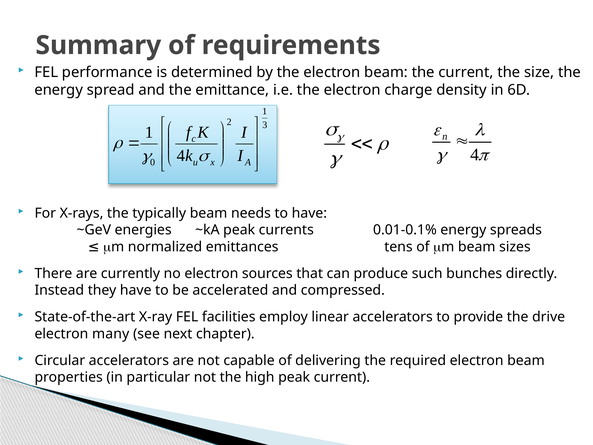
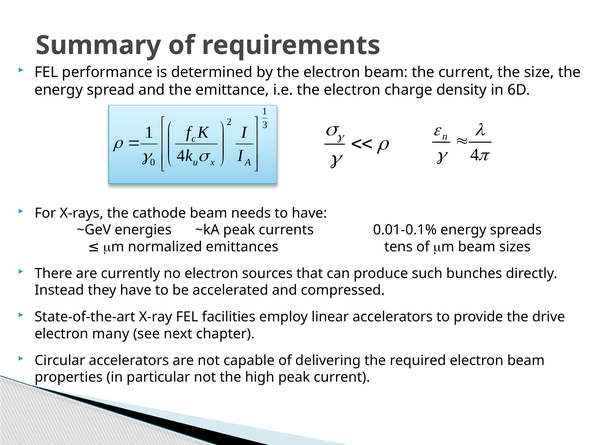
typically: typically -> cathode (159, 213)
